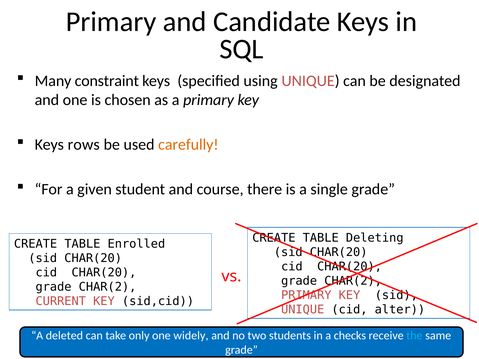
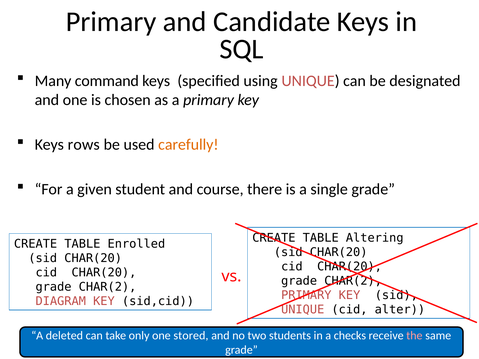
constraint: constraint -> command (107, 81)
Deleting: Deleting -> Altering (375, 238)
CURRENT: CURRENT -> DIAGRAM (61, 301)
widely: widely -> stored (191, 336)
the colour: light blue -> pink (414, 336)
